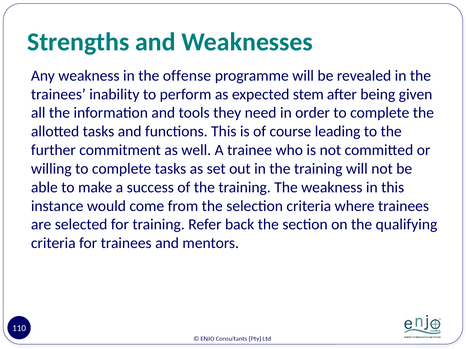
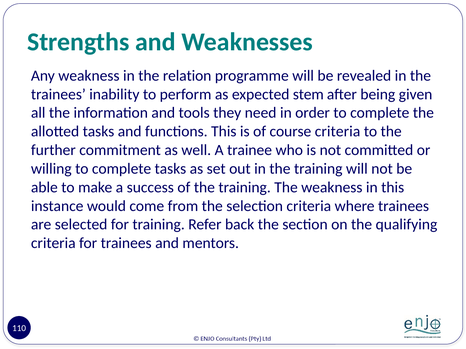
offense: offense -> relation (187, 76)
course leading: leading -> criteria (338, 132)
